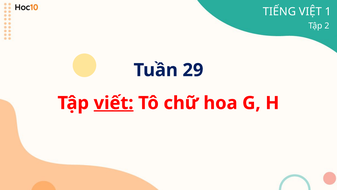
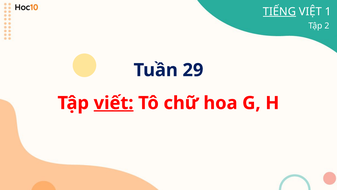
TIẾNG underline: none -> present (279, 12)
